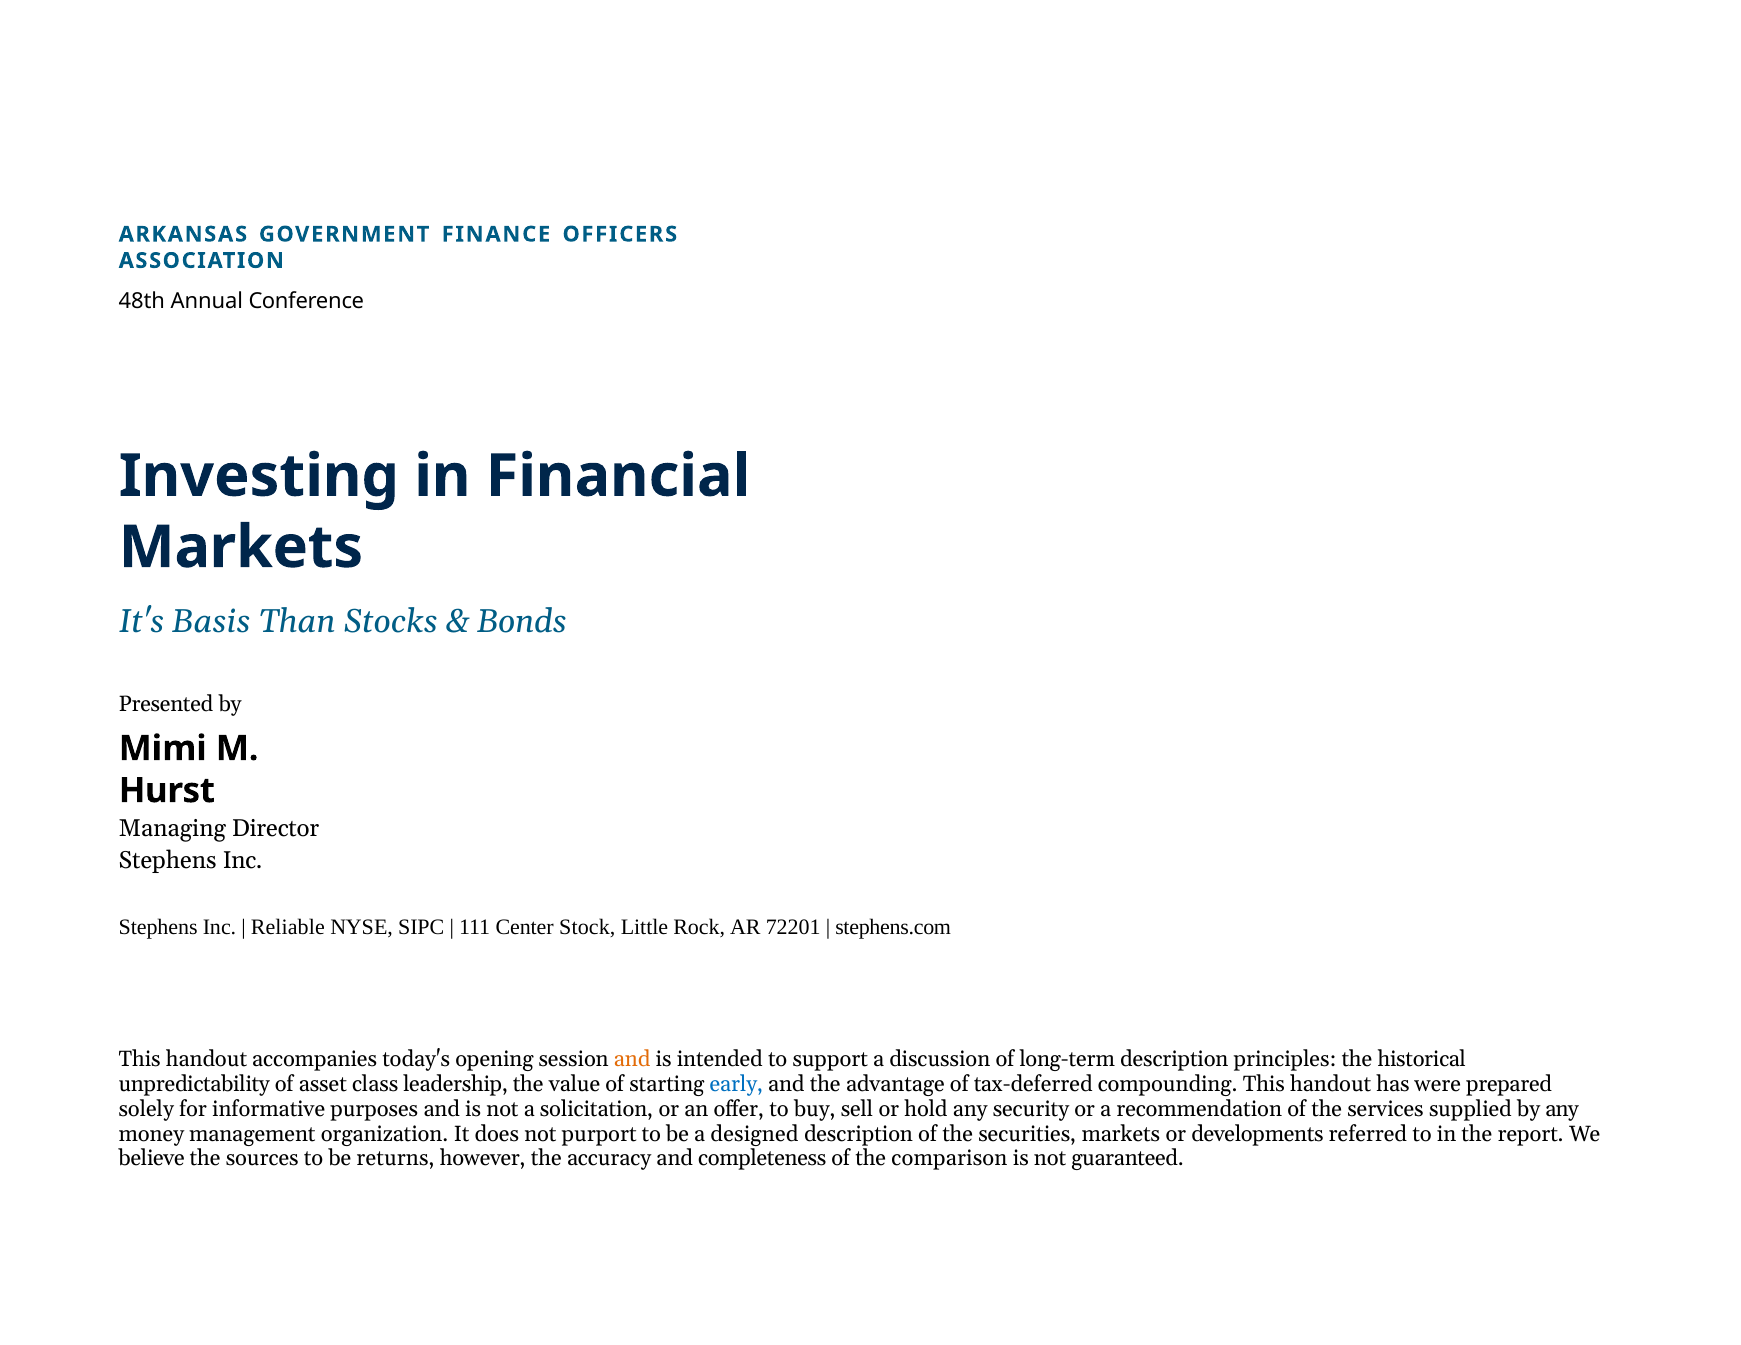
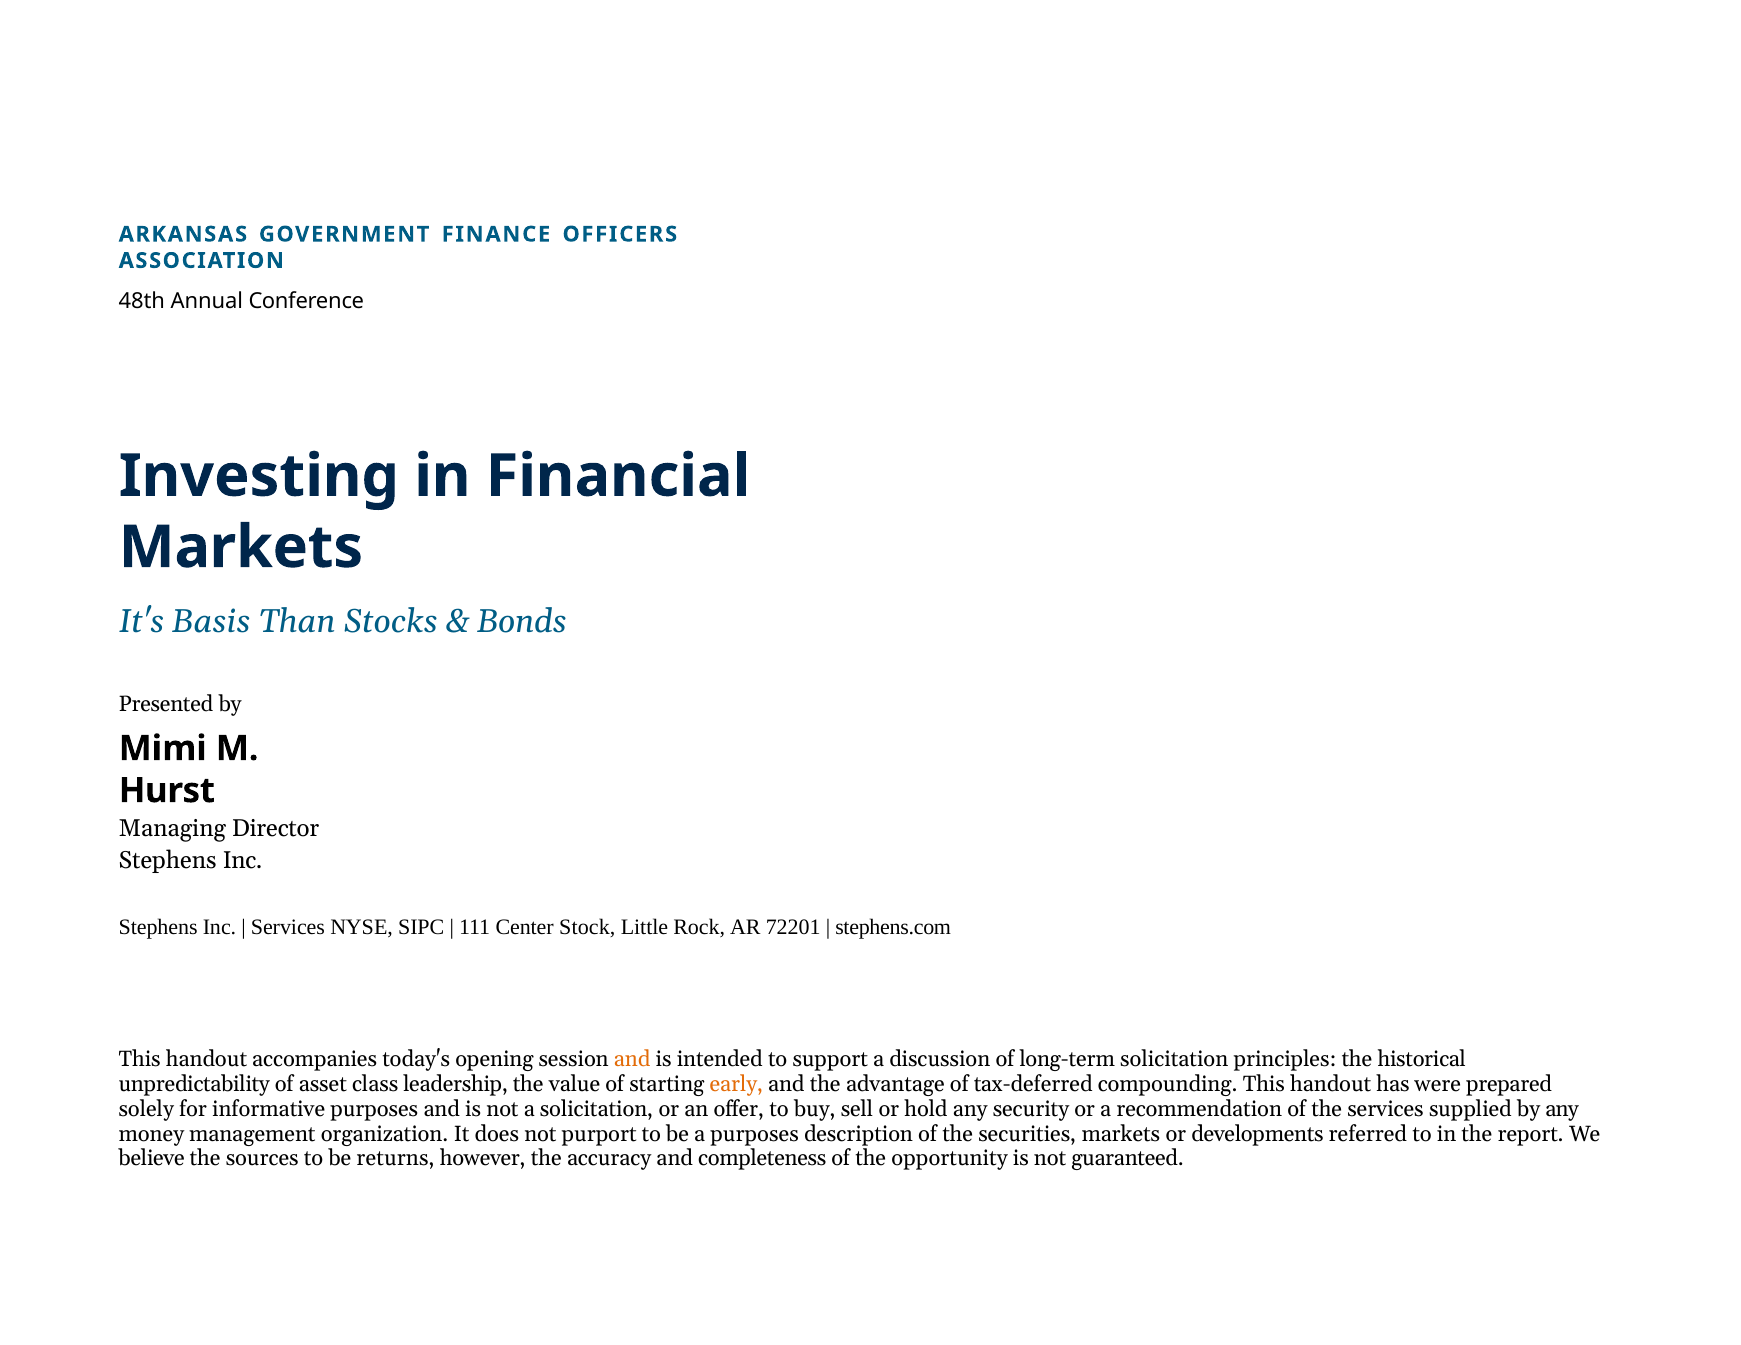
Reliable: Reliable -> Services (288, 927)
long-term description: description -> solicitation (1174, 1060)
early colour: blue -> orange (736, 1084)
a designed: designed -> purposes (755, 1134)
comparison: comparison -> opportunity (950, 1159)
